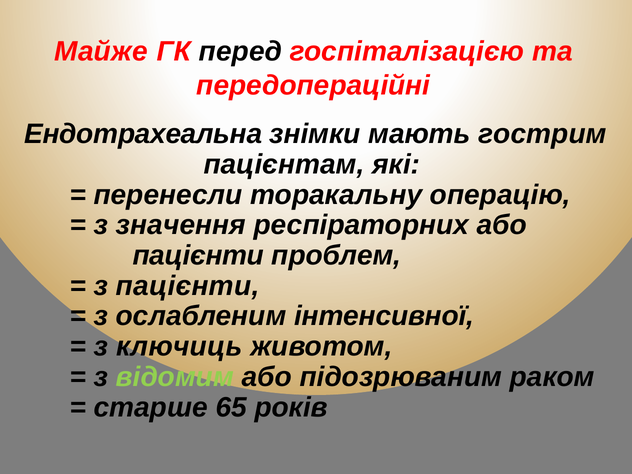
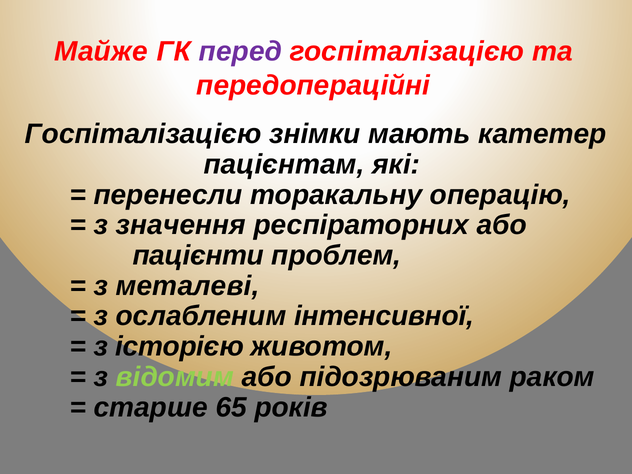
перед colour: black -> purple (241, 52)
Ендотрахеальна: Ендотрахеальна -> Госпіталізацією (143, 134)
гострим: гострим -> катетер (542, 134)
з пацієнти: пацієнти -> металеві (188, 286)
ключиць: ключиць -> історією (180, 347)
